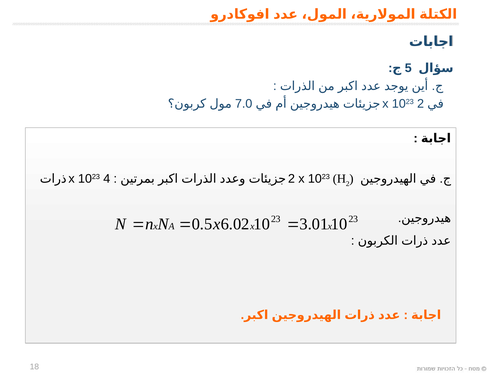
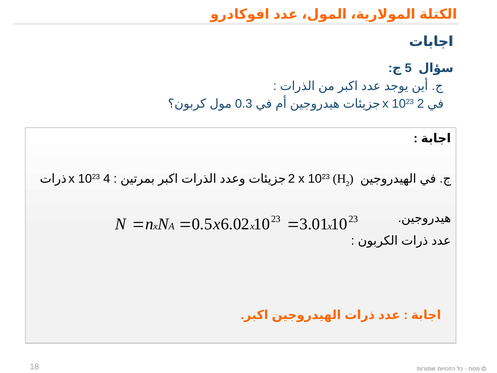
7.0: 7.0 -> 0.3 (244, 104)
